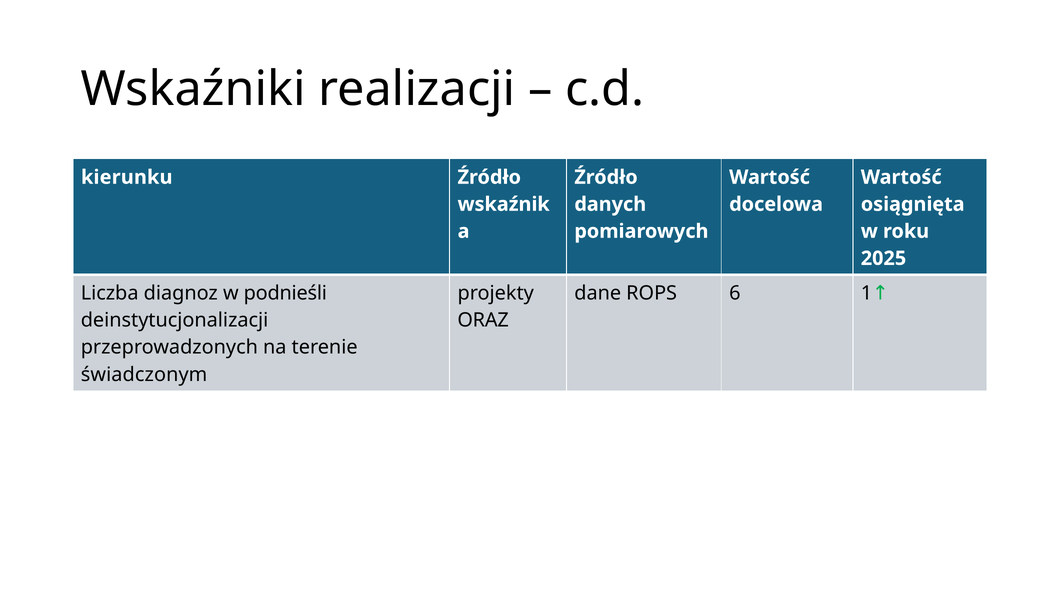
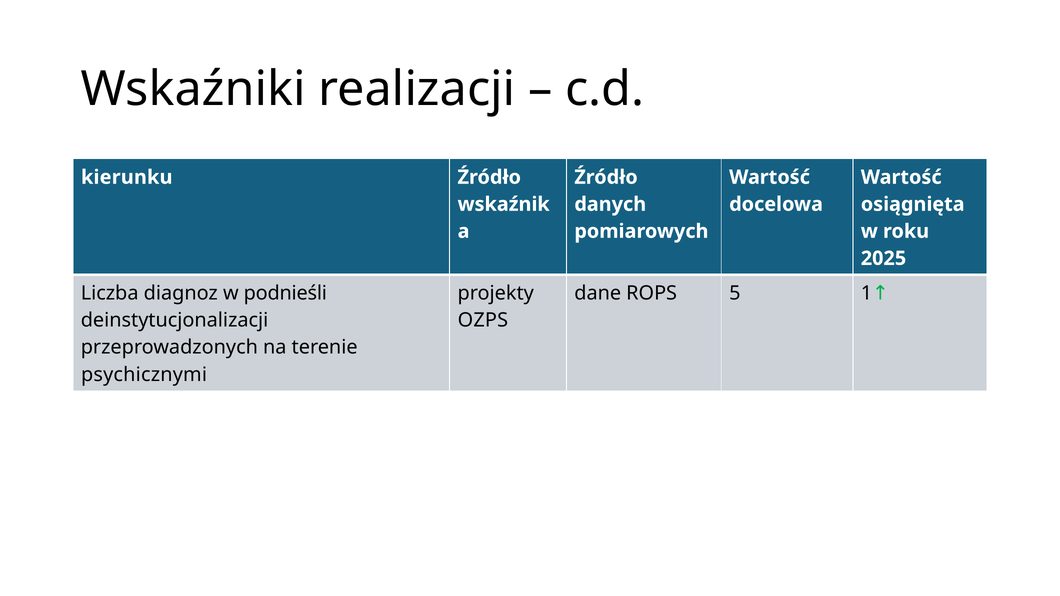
6: 6 -> 5 (735, 293)
ORAZ: ORAZ -> OZPS (483, 321)
świadczonym: świadczonym -> psychicznymi (144, 375)
